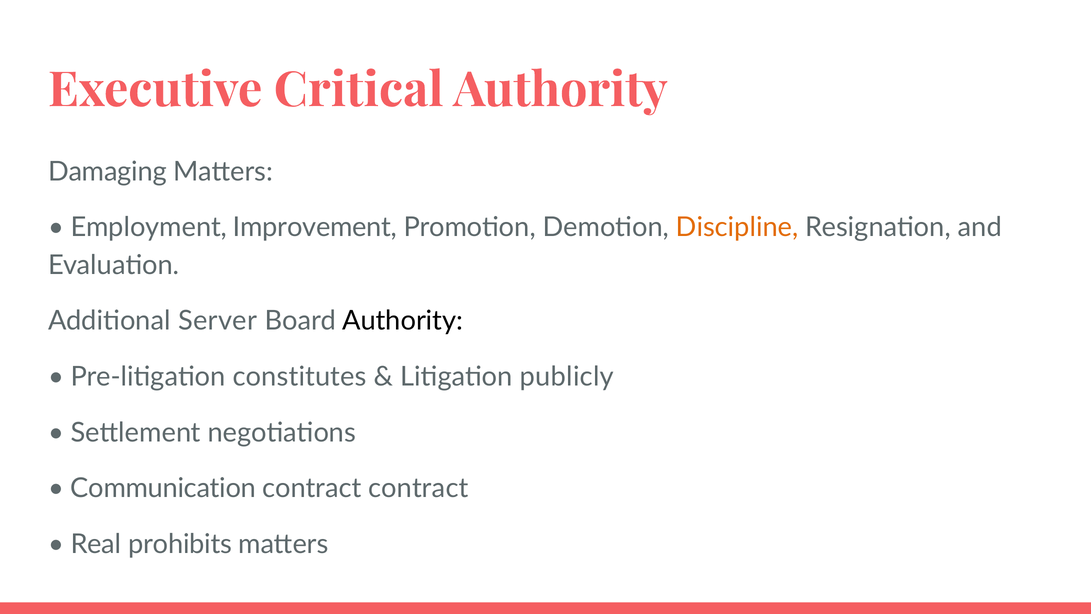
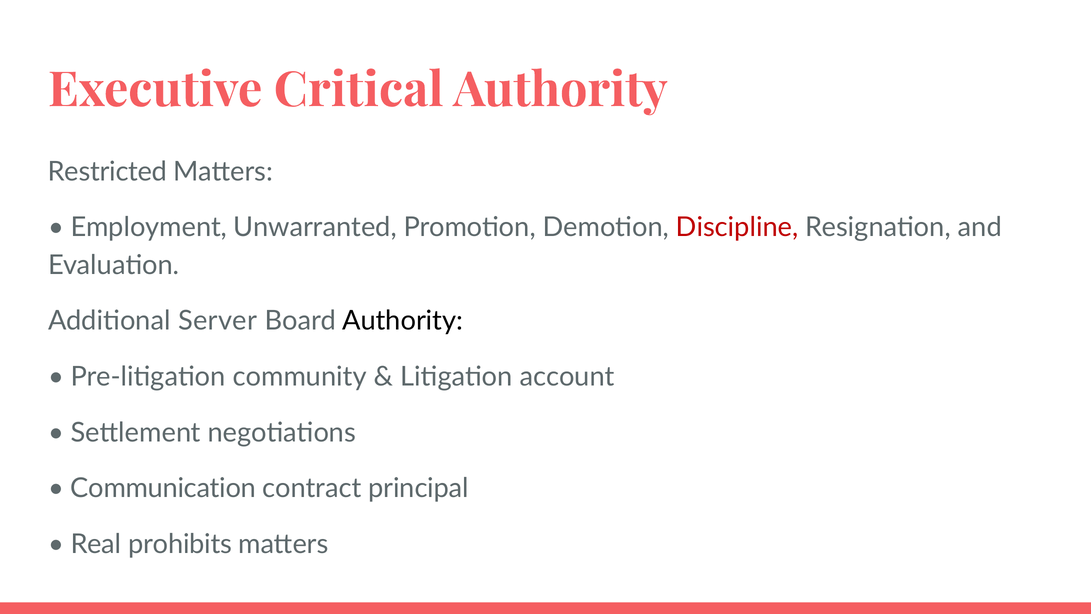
Damaging: Damaging -> Restricted (107, 172)
Improvement: Improvement -> Unwarranted (315, 227)
Discipline colour: orange -> red (737, 227)
constitutes: constitutes -> community (300, 377)
publicly: publicly -> account (567, 377)
contract contract: contract -> principal (418, 488)
